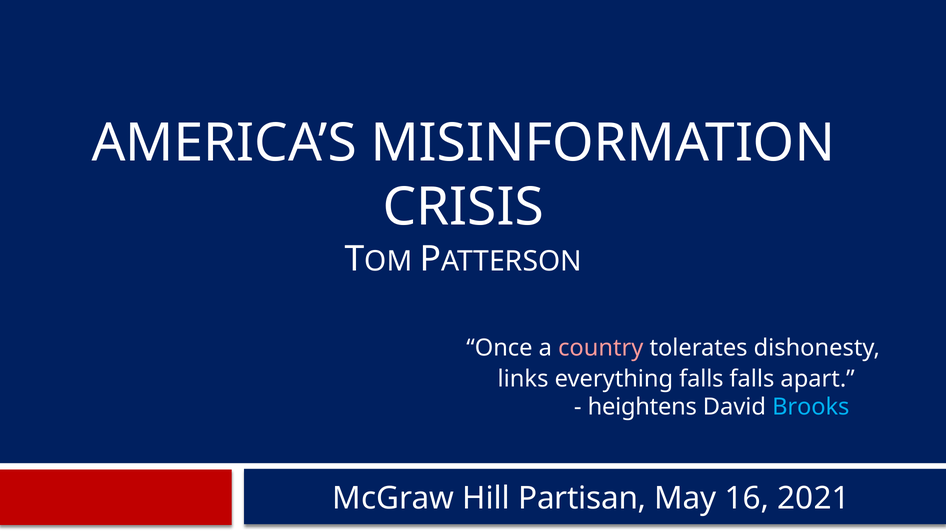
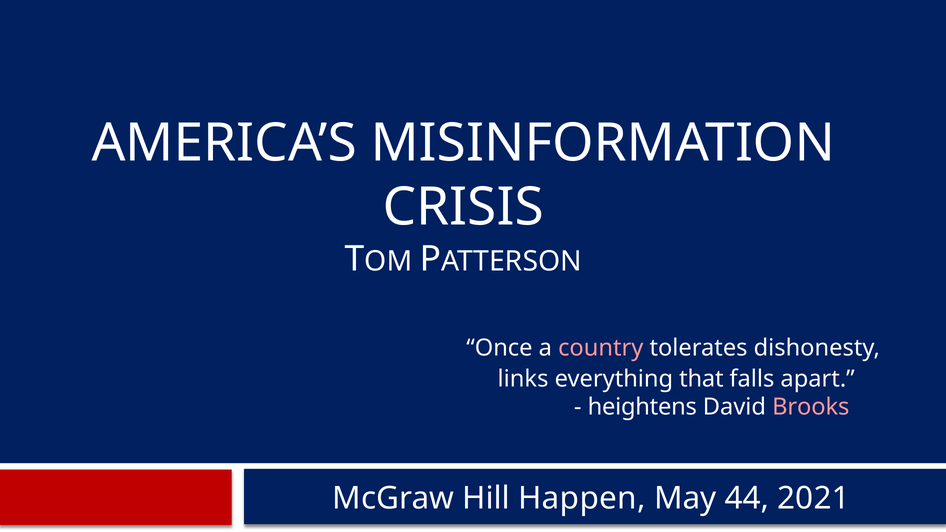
everything falls: falls -> that (701, 379)
Brooks colour: light blue -> pink (811, 407)
Partisan: Partisan -> Happen (582, 498)
16: 16 -> 44 (747, 498)
